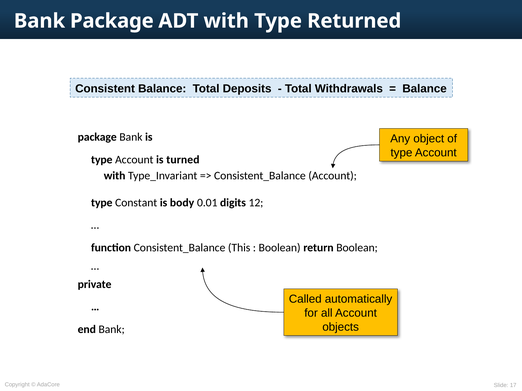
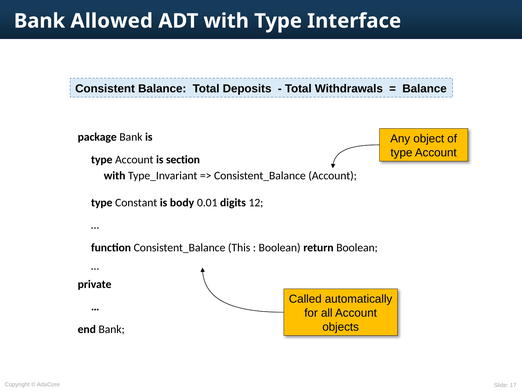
Bank Package: Package -> Allowed (112, 21)
Returned: Returned -> Interface (354, 21)
turned: turned -> section (183, 160)
